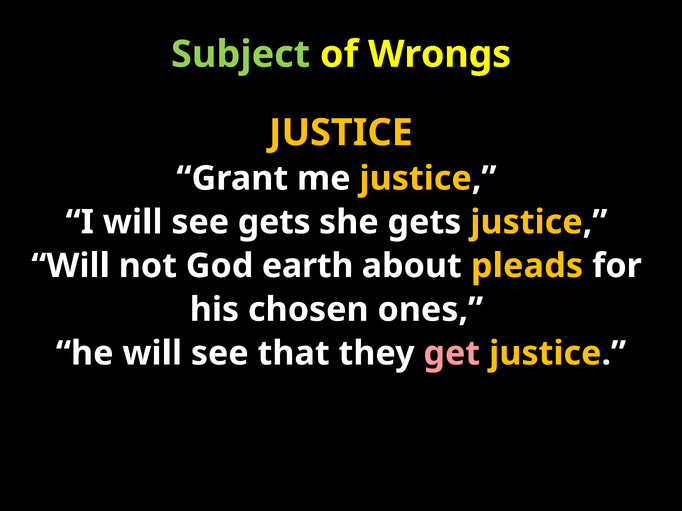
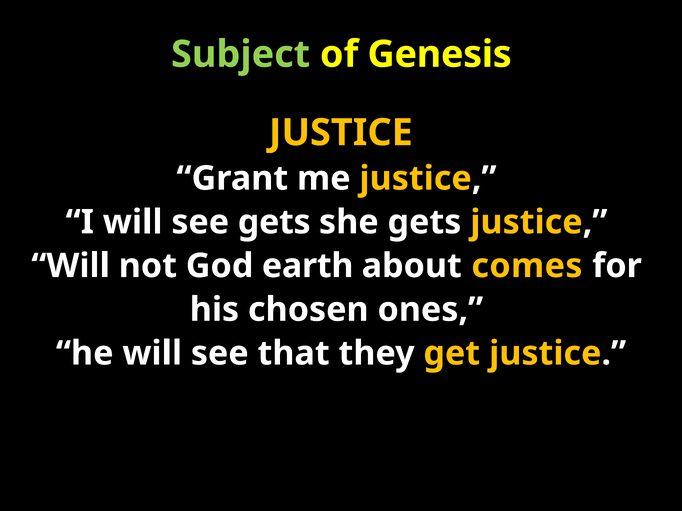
Wrongs: Wrongs -> Genesis (440, 54)
pleads: pleads -> comes (527, 266)
get colour: pink -> yellow (452, 354)
